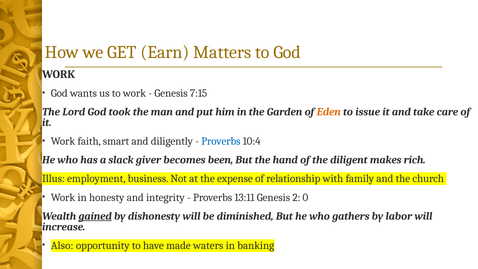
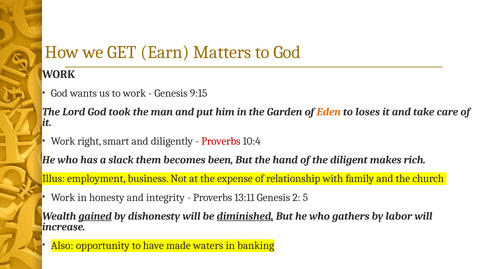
7:15: 7:15 -> 9:15 (199, 93)
issue: issue -> loses (368, 112)
faith: faith -> right (89, 141)
Proverbs colour: blue -> red (221, 141)
giver: giver -> them (149, 160)
0: 0 -> 5 (305, 197)
diminished underline: none -> present (245, 216)
